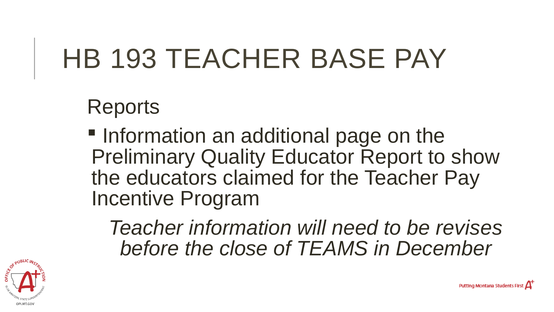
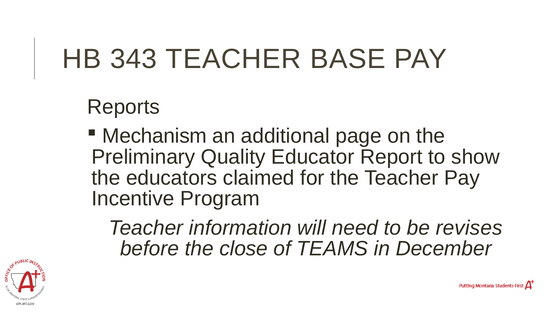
193: 193 -> 343 (134, 59)
Information: Information -> Mechanism (155, 136)
